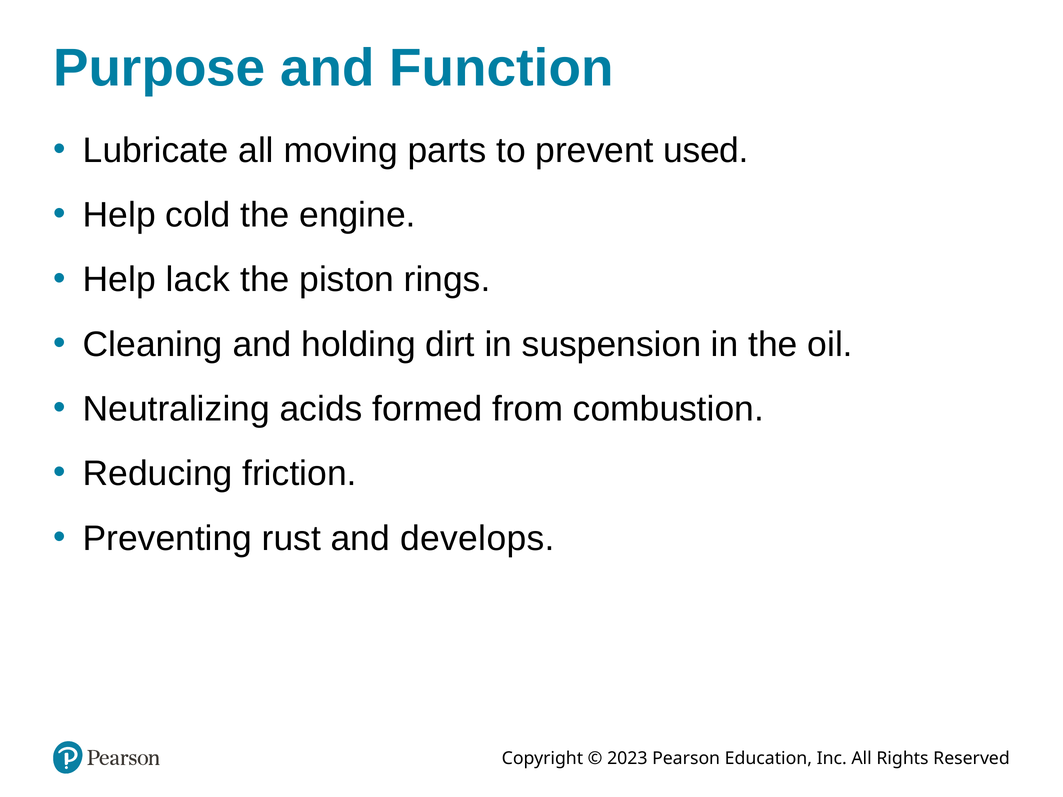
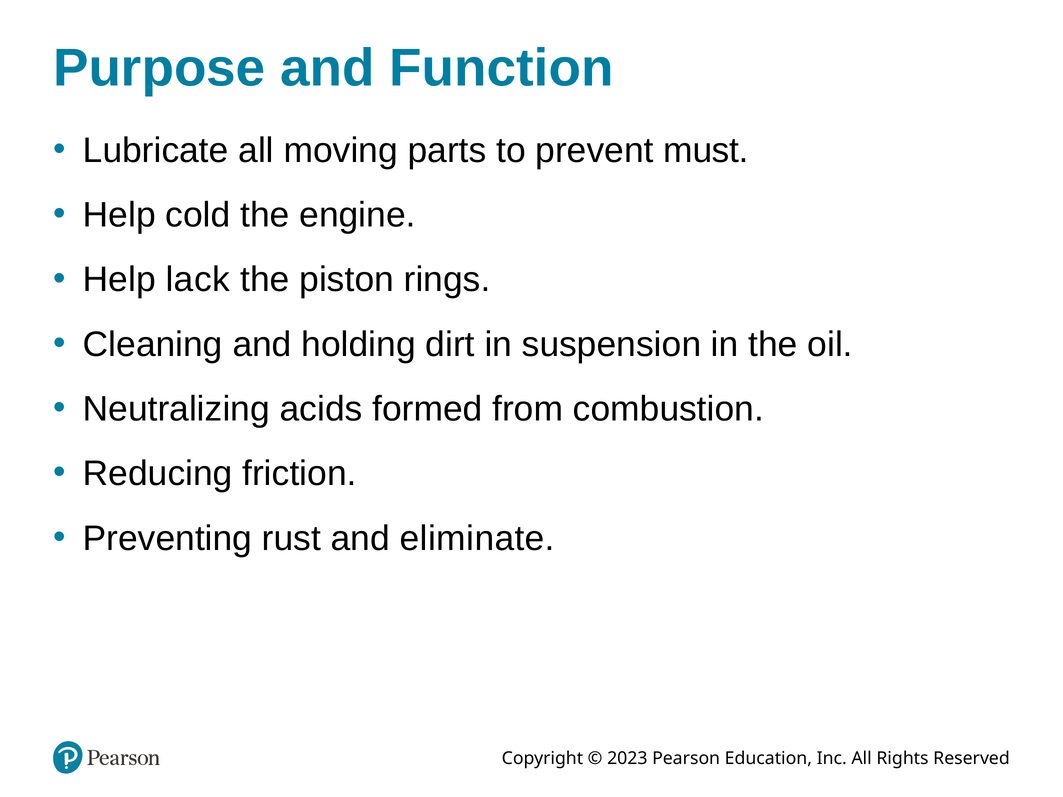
used: used -> must (706, 151)
develops: develops -> eliminate (477, 539)
